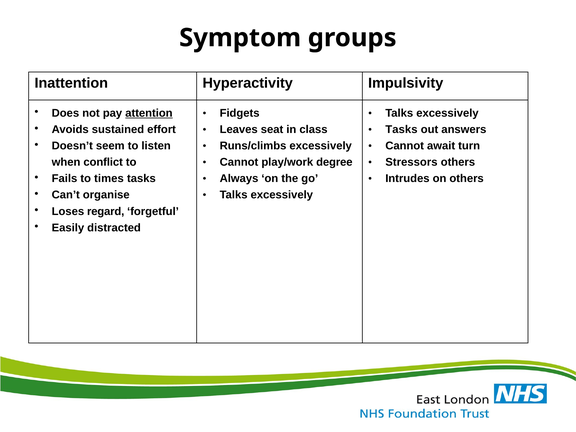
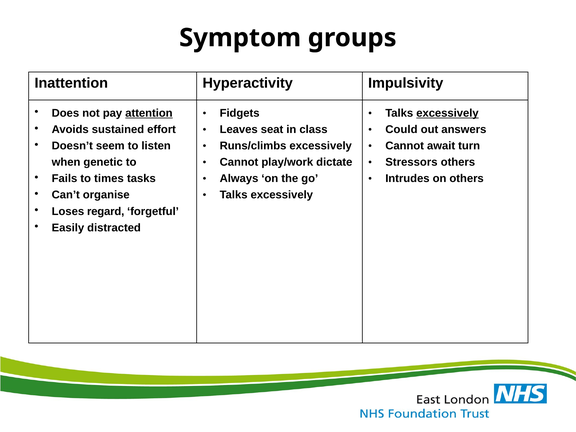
excessively underline: none -> present (447, 113)
Tasks: Tasks -> Could (401, 130)
degree: degree -> dictate (334, 162)
conflict: conflict -> genetic (103, 162)
